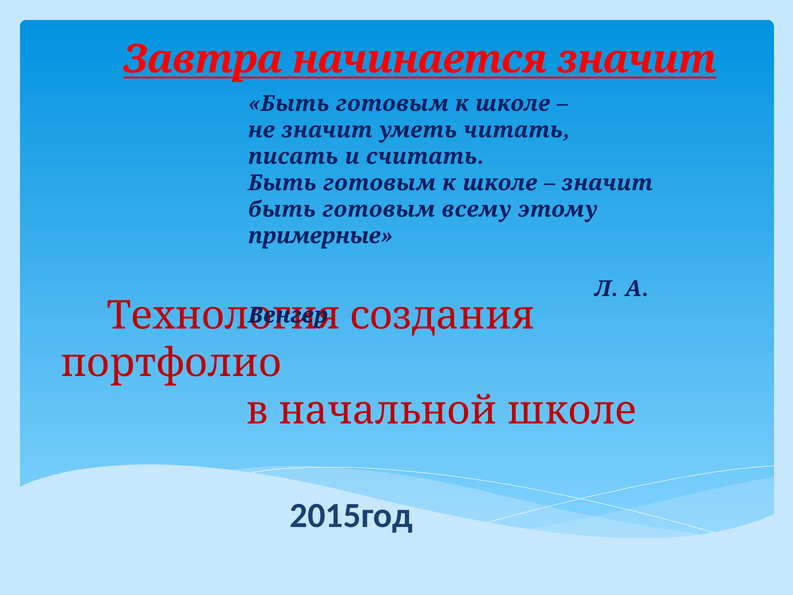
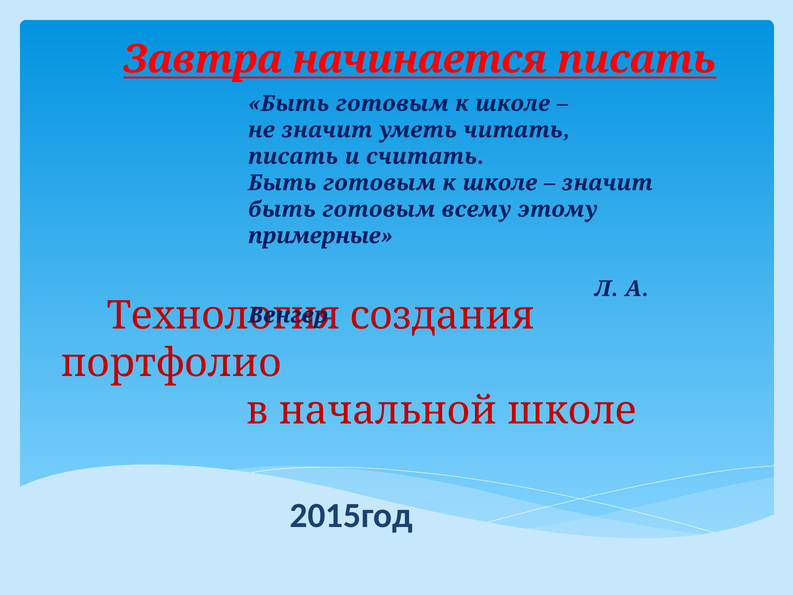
начинается значит: значит -> писать (637, 59)
